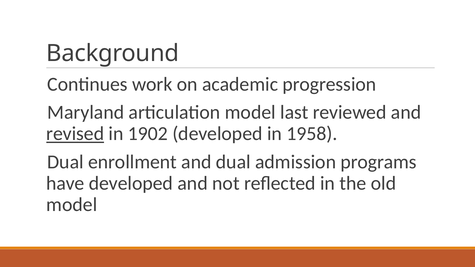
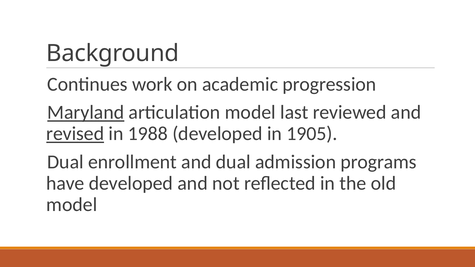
Maryland underline: none -> present (86, 113)
1902: 1902 -> 1988 (148, 134)
1958: 1958 -> 1905 (312, 134)
